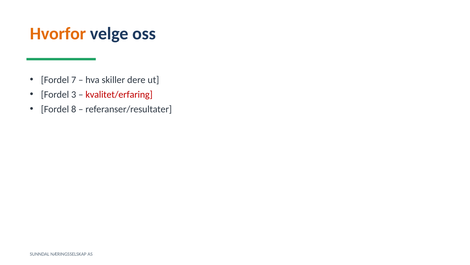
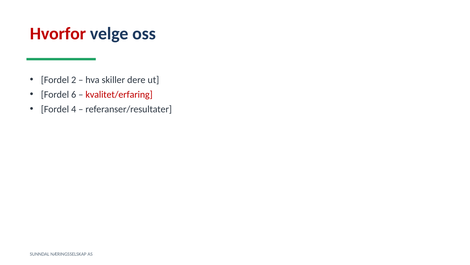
Hvorfor colour: orange -> red (58, 34)
7: 7 -> 2 (74, 80)
3: 3 -> 6 (74, 94)
8: 8 -> 4 (74, 109)
